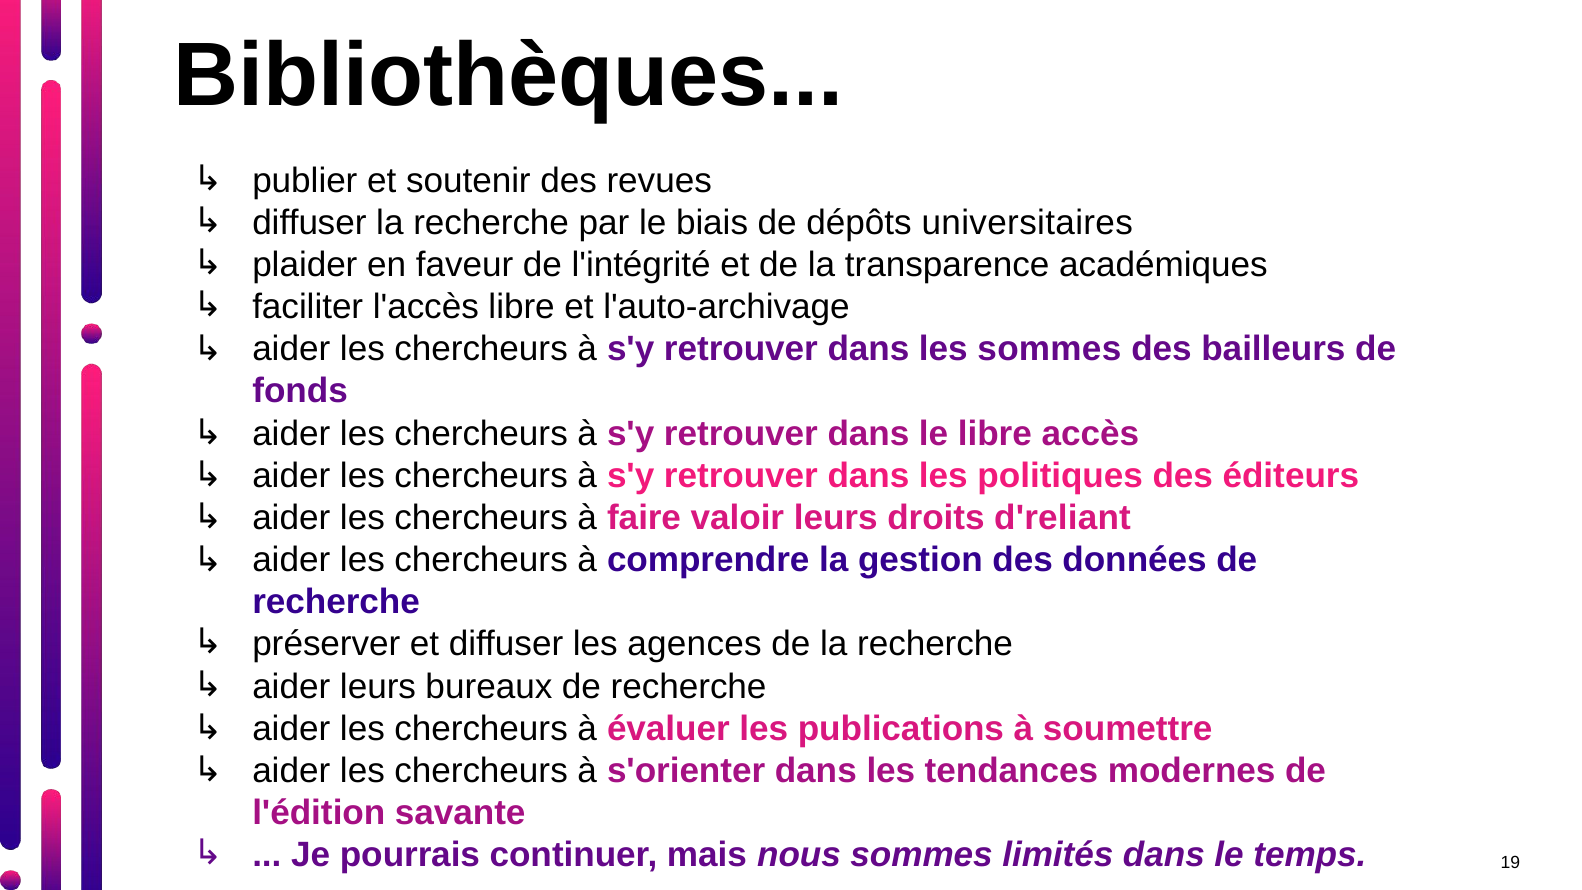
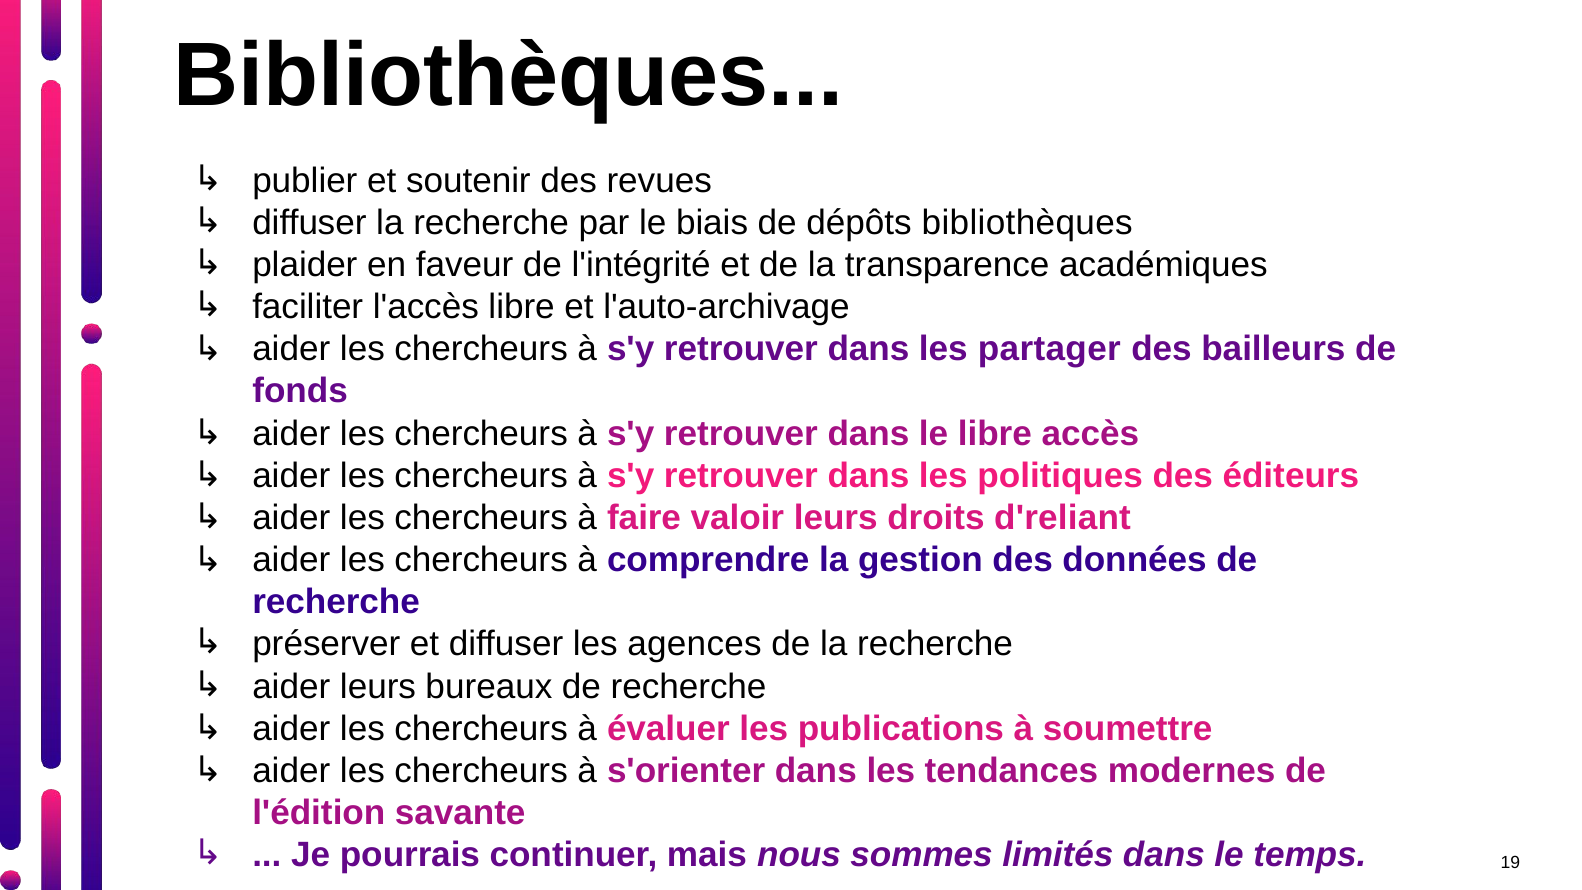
dépôts universitaires: universitaires -> bibliothèques (1027, 223)
les sommes: sommes -> partager (1049, 349)
